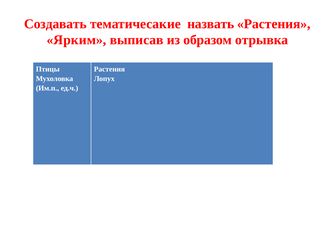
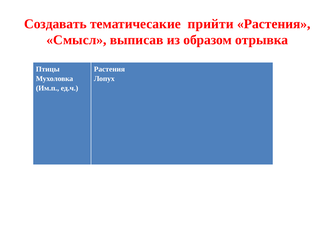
назвать: назвать -> прийти (211, 24)
Ярким: Ярким -> Смысл (76, 40)
